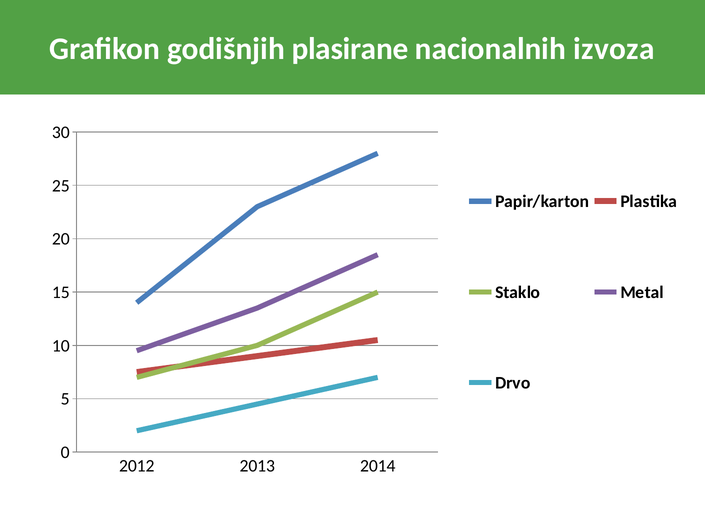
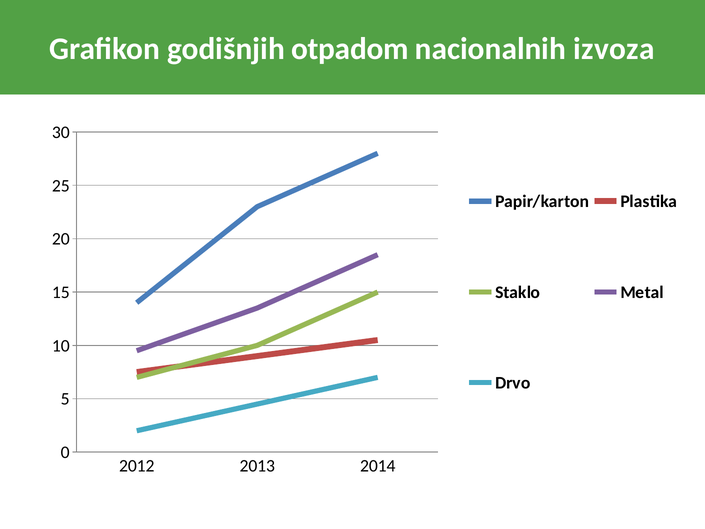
plasirane: plasirane -> otpadom (350, 49)
